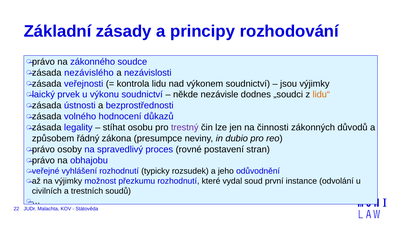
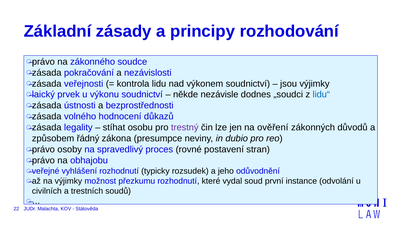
nezávislého: nezávislého -> pokračování (89, 73)
lidu“ colour: orange -> blue (321, 95)
činnosti: činnosti -> ověření (273, 128)
